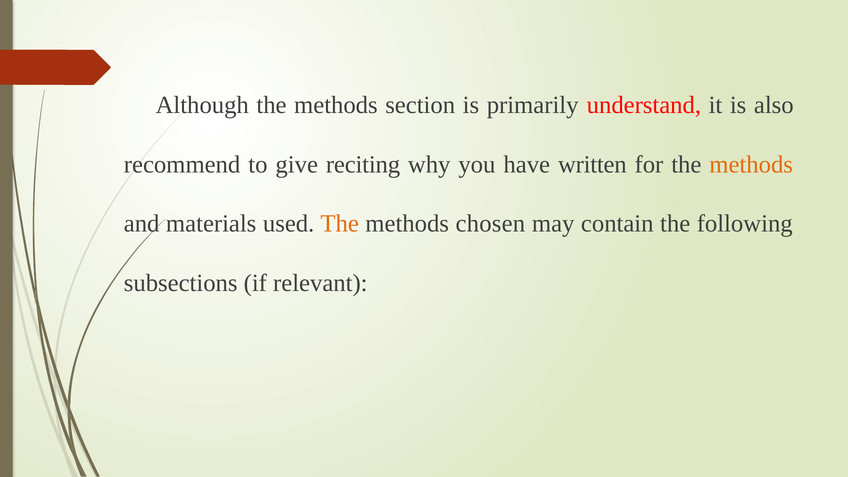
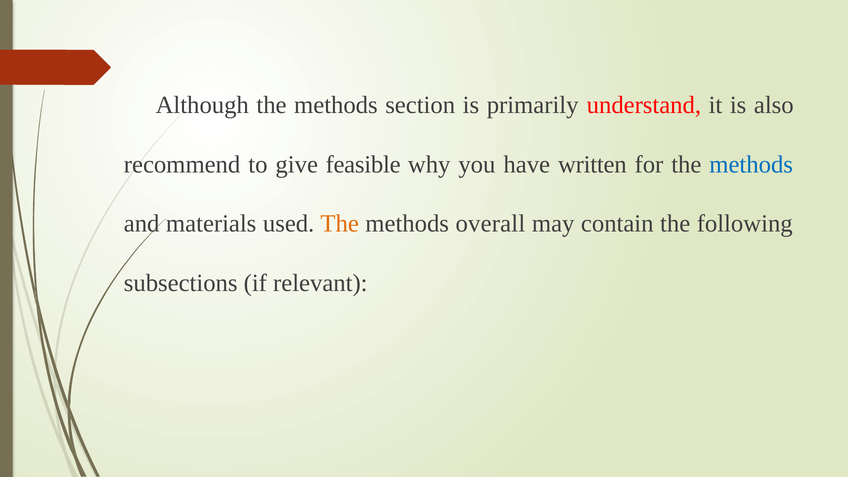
reciting: reciting -> feasible (363, 165)
methods colour: orange -> blue (751, 165)
chosen: chosen -> overall (490, 224)
